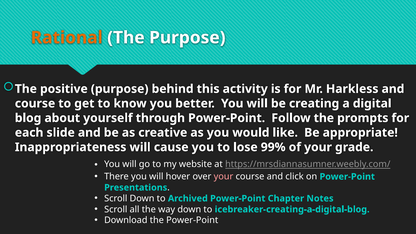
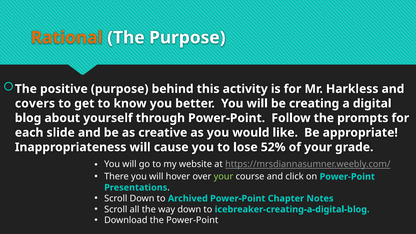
course: course -> covers (35, 103)
99%: 99% -> 52% (273, 147)
your colour: pink -> light green (224, 177)
